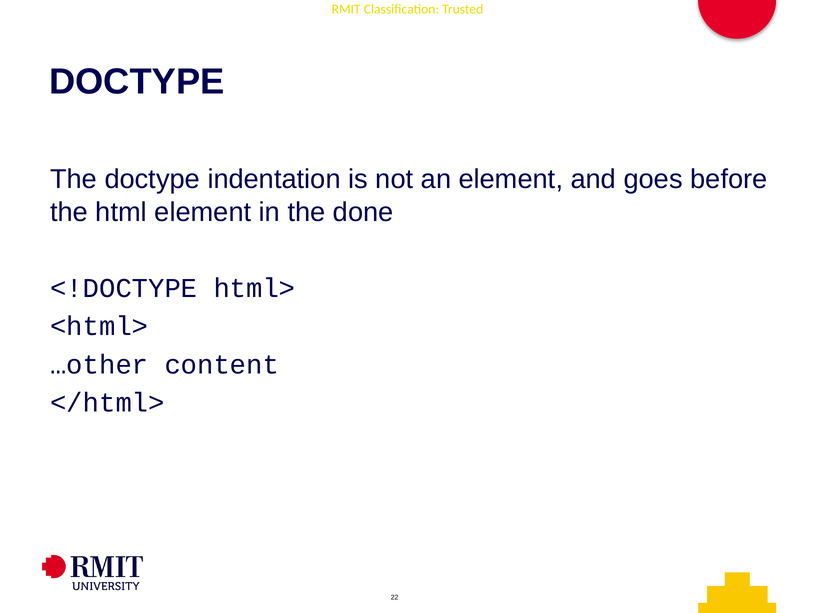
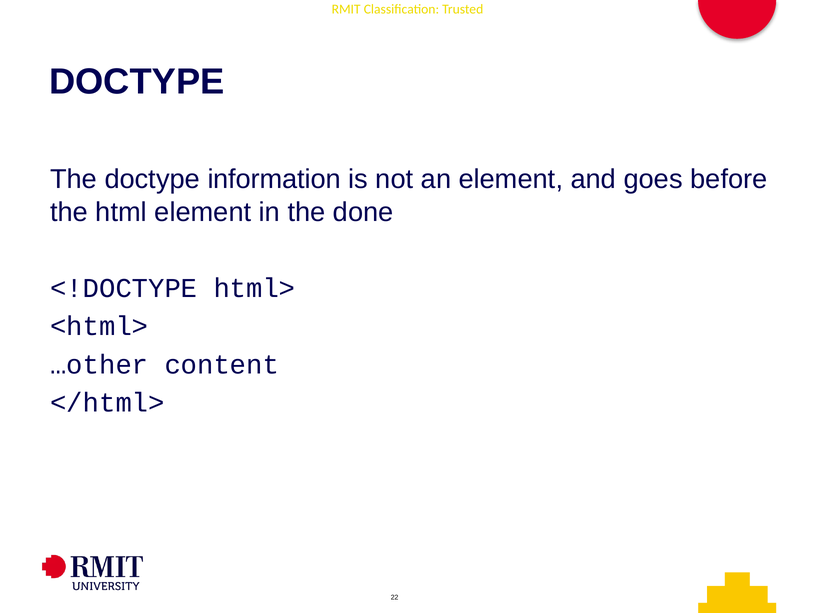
indentation: indentation -> information (274, 179)
